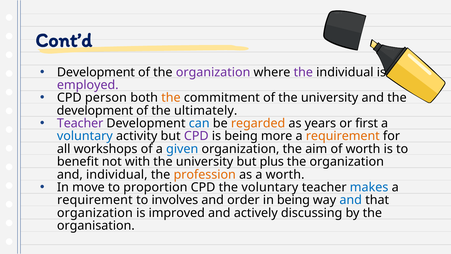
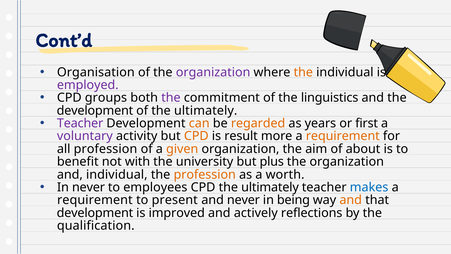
Development: Development -> Organisation (96, 72)
the colour: purple -> orange (303, 72)
person: person -> groups (106, 98)
the colour: orange -> purple (171, 98)
of the university: university -> linguistics (330, 98)
can colour: blue -> orange (199, 123)
voluntary colour: blue -> purple (85, 136)
CPD colour: purple -> orange (196, 136)
is being: being -> result (241, 136)
all workshops: workshops -> profession (105, 149)
given colour: blue -> orange (182, 149)
of worth: worth -> about (363, 149)
In move: move -> never (88, 187)
proportion: proportion -> employees (155, 187)
CPD the voluntary: voluntary -> ultimately (270, 187)
involves: involves -> present (175, 200)
and order: order -> never (243, 200)
and colour: blue -> orange (351, 200)
organization: organization -> development (95, 213)
discussing: discussing -> reflections (312, 213)
organisation: organisation -> qualification (96, 226)
